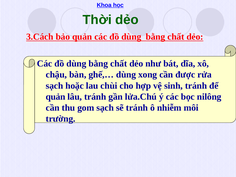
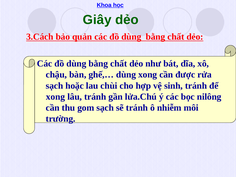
Thời: Thời -> Giây (97, 20)
quản: quản -> xong (55, 97)
